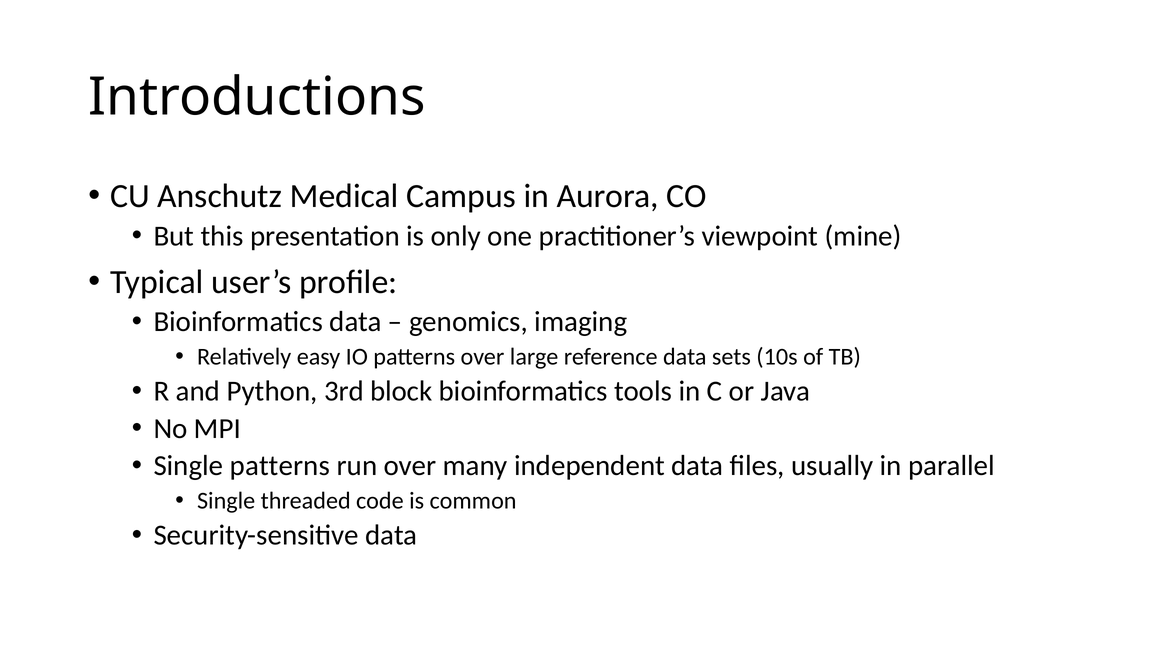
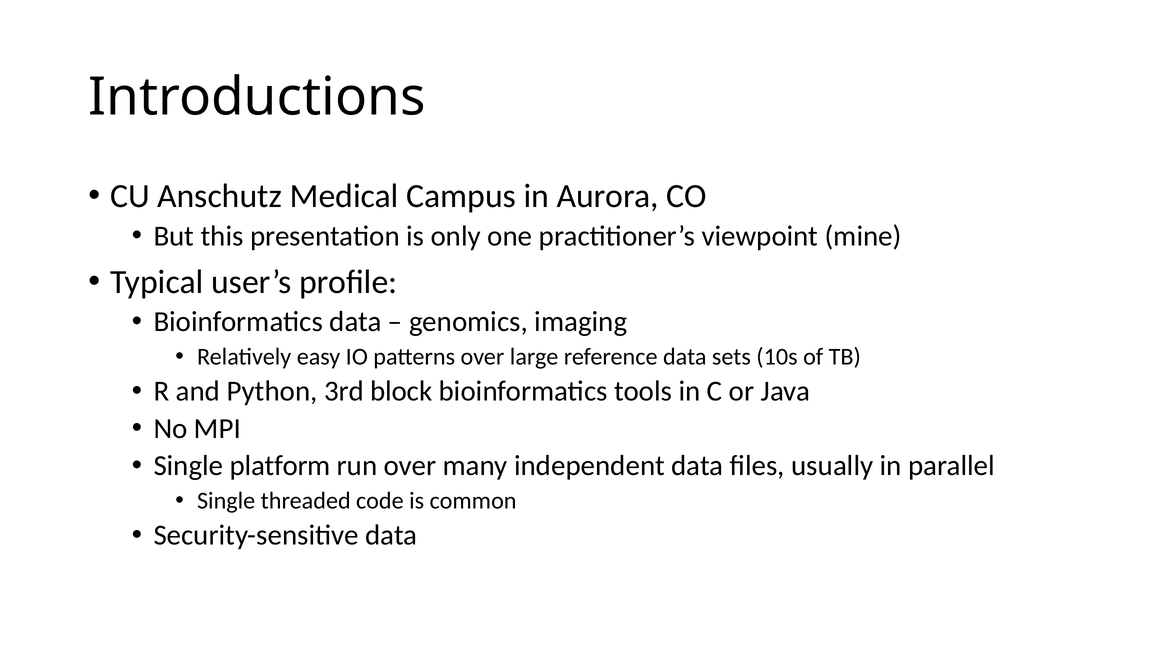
Single patterns: patterns -> platform (280, 466)
